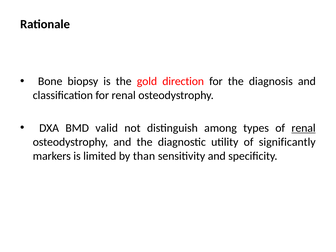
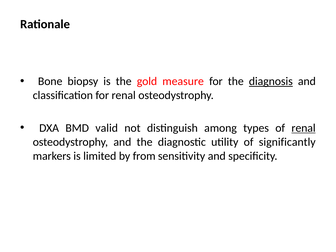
direction: direction -> measure (183, 81)
diagnosis underline: none -> present (271, 81)
than: than -> from (144, 156)
